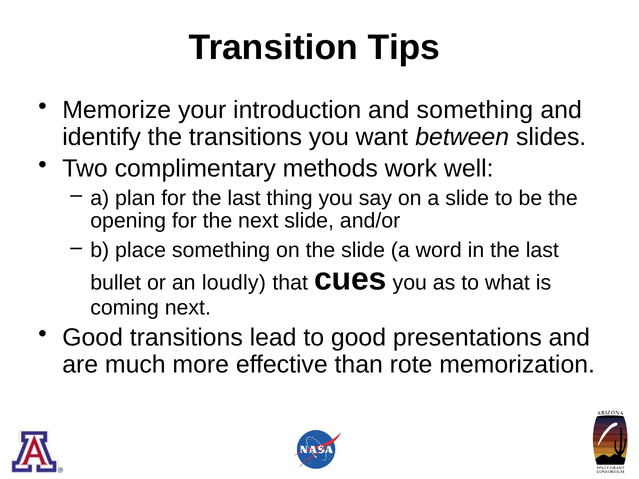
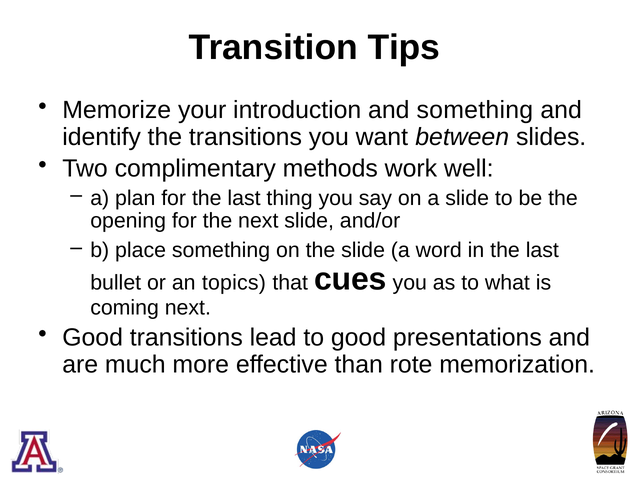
loudly: loudly -> topics (234, 283)
